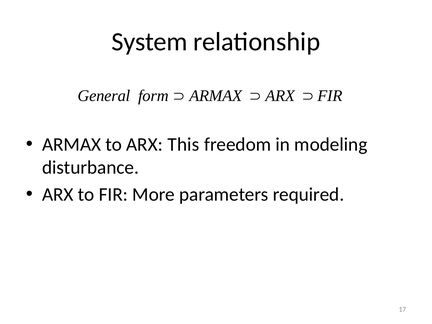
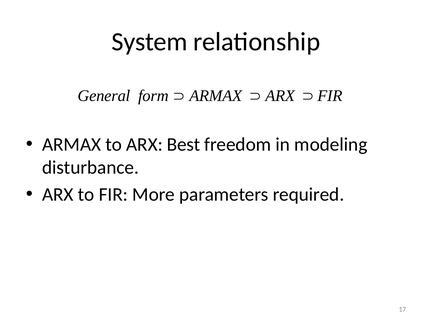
This: This -> Best (184, 144)
